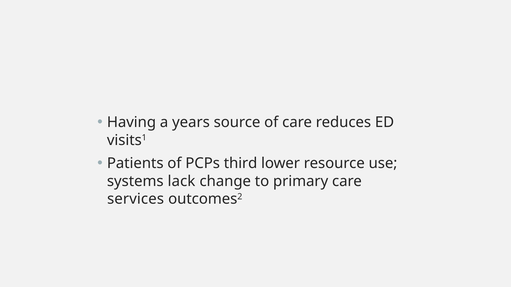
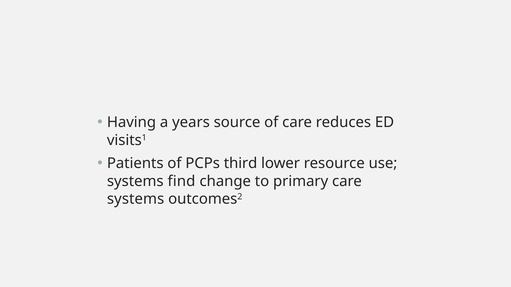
lack: lack -> find (181, 181)
services: services -> systems (136, 199)
